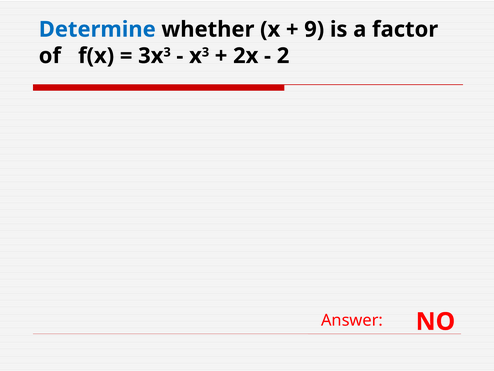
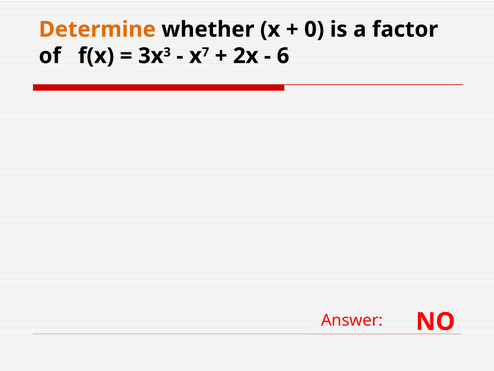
Determine colour: blue -> orange (97, 29)
9: 9 -> 0 (314, 29)
x 3: 3 -> 7 (206, 52)
2: 2 -> 6 (283, 56)
